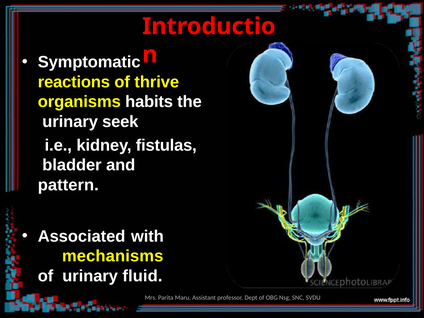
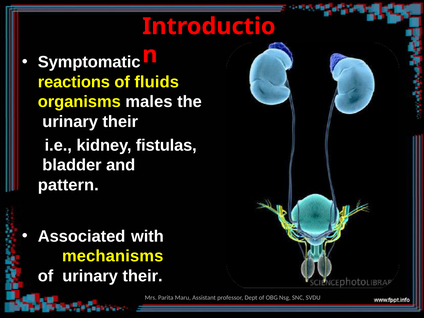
thrive: thrive -> fluids (157, 82)
habits: habits -> males (149, 102)
seek: seek -> their (120, 122)
of urinary fluid: fluid -> their (143, 276)
